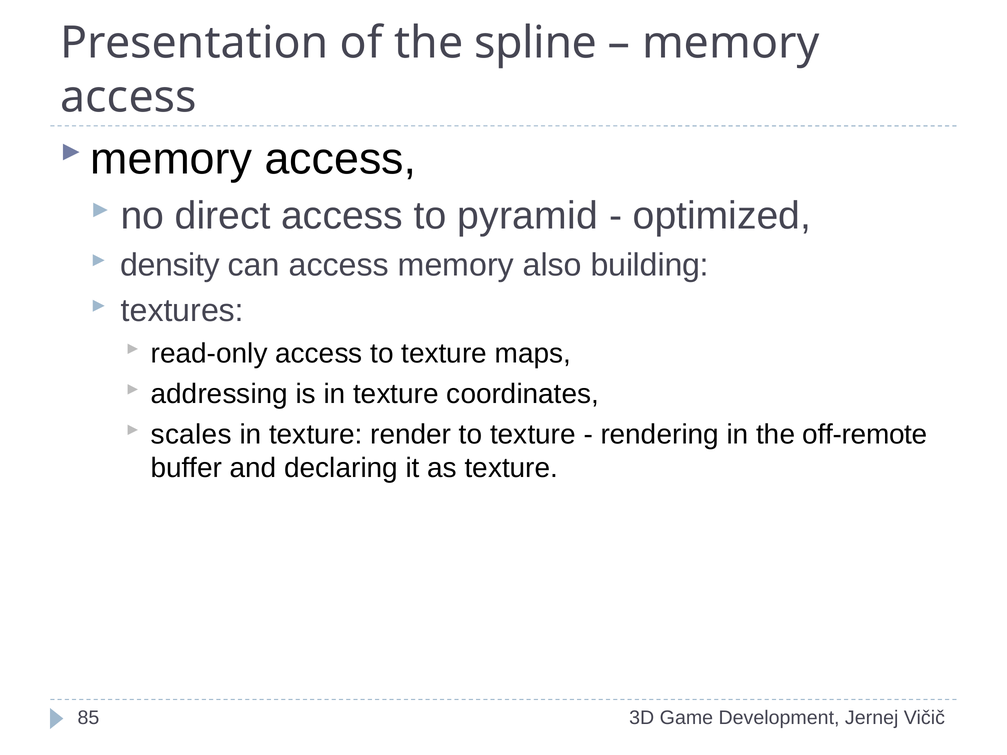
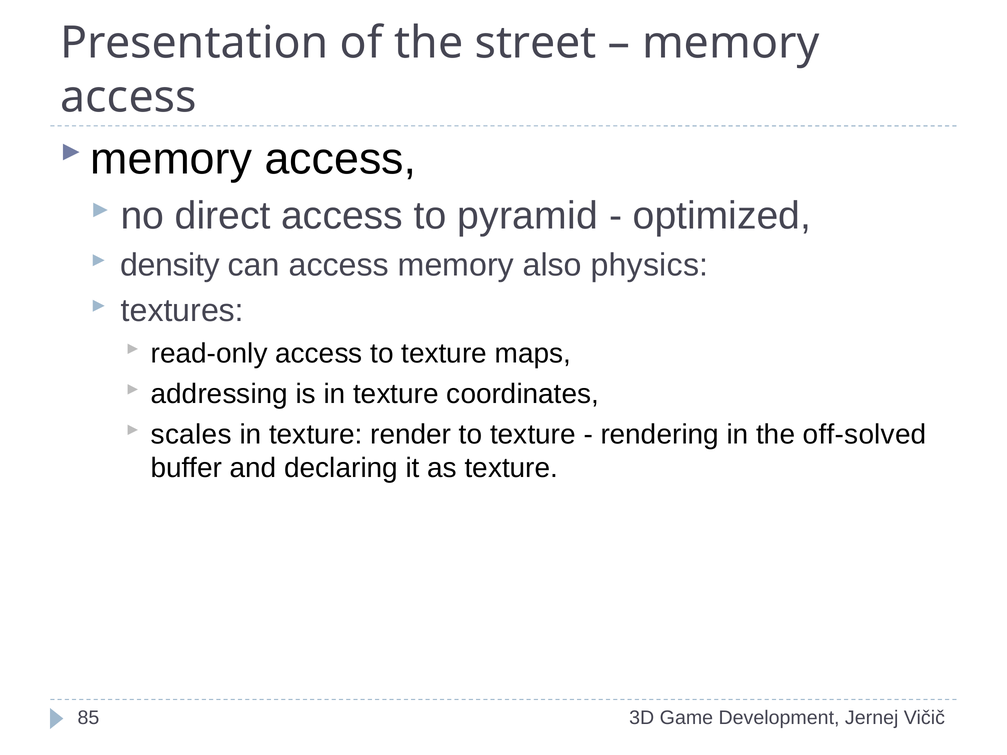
spline: spline -> street (536, 43)
building: building -> physics (650, 265)
off-remote: off-remote -> off-solved (865, 435)
